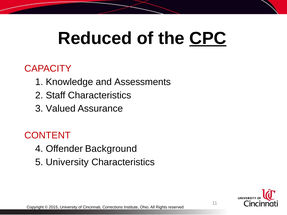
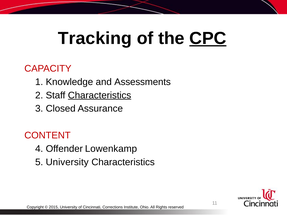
Reduced: Reduced -> Tracking (95, 38)
Characteristics underline: none -> present (100, 95)
Valued: Valued -> Closed (61, 109)
Background: Background -> Lowenkamp (111, 149)
